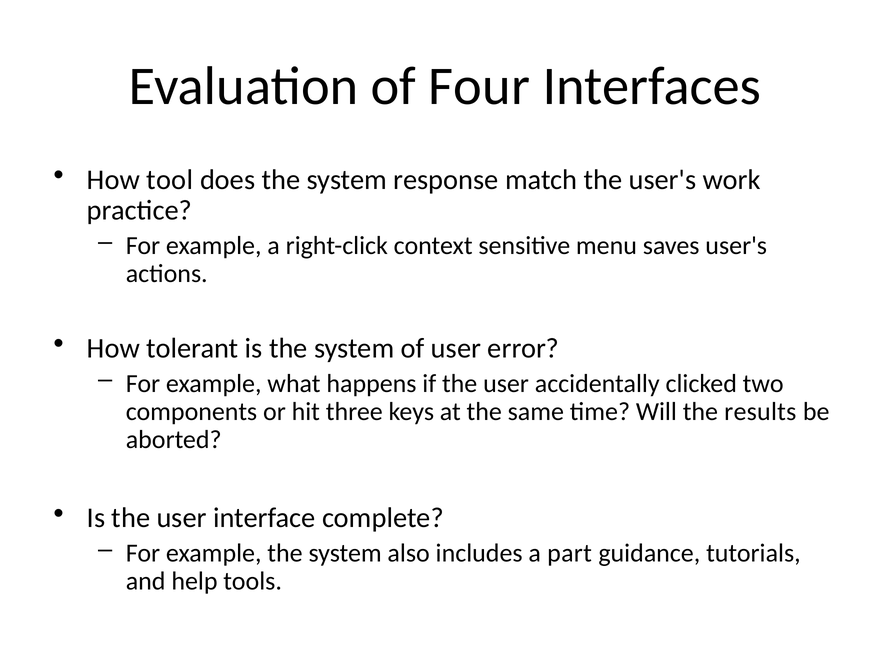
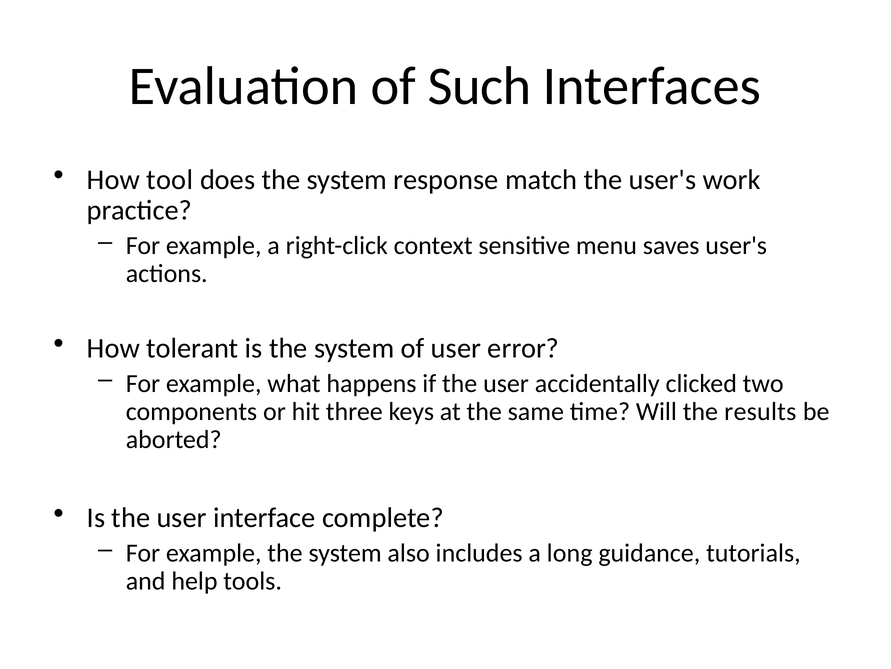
Four: Four -> Such (480, 86)
part: part -> long (570, 553)
